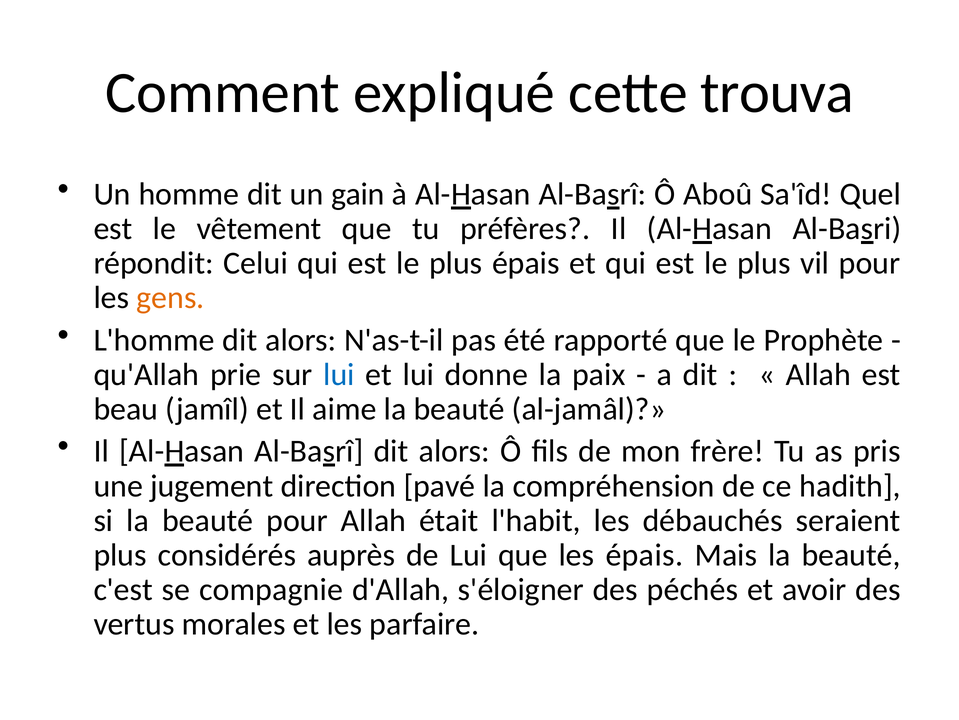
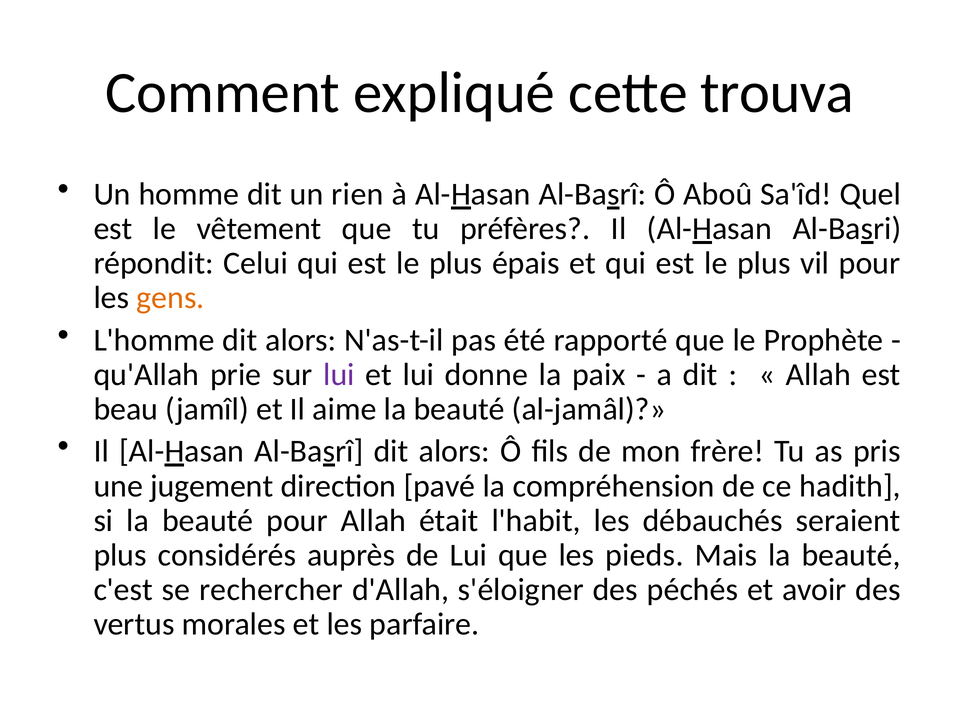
gain: gain -> rien (357, 194)
lui colour: blue -> purple (339, 374)
les épais: épais -> pieds (644, 554)
compagnie: compagnie -> rechercher (271, 589)
